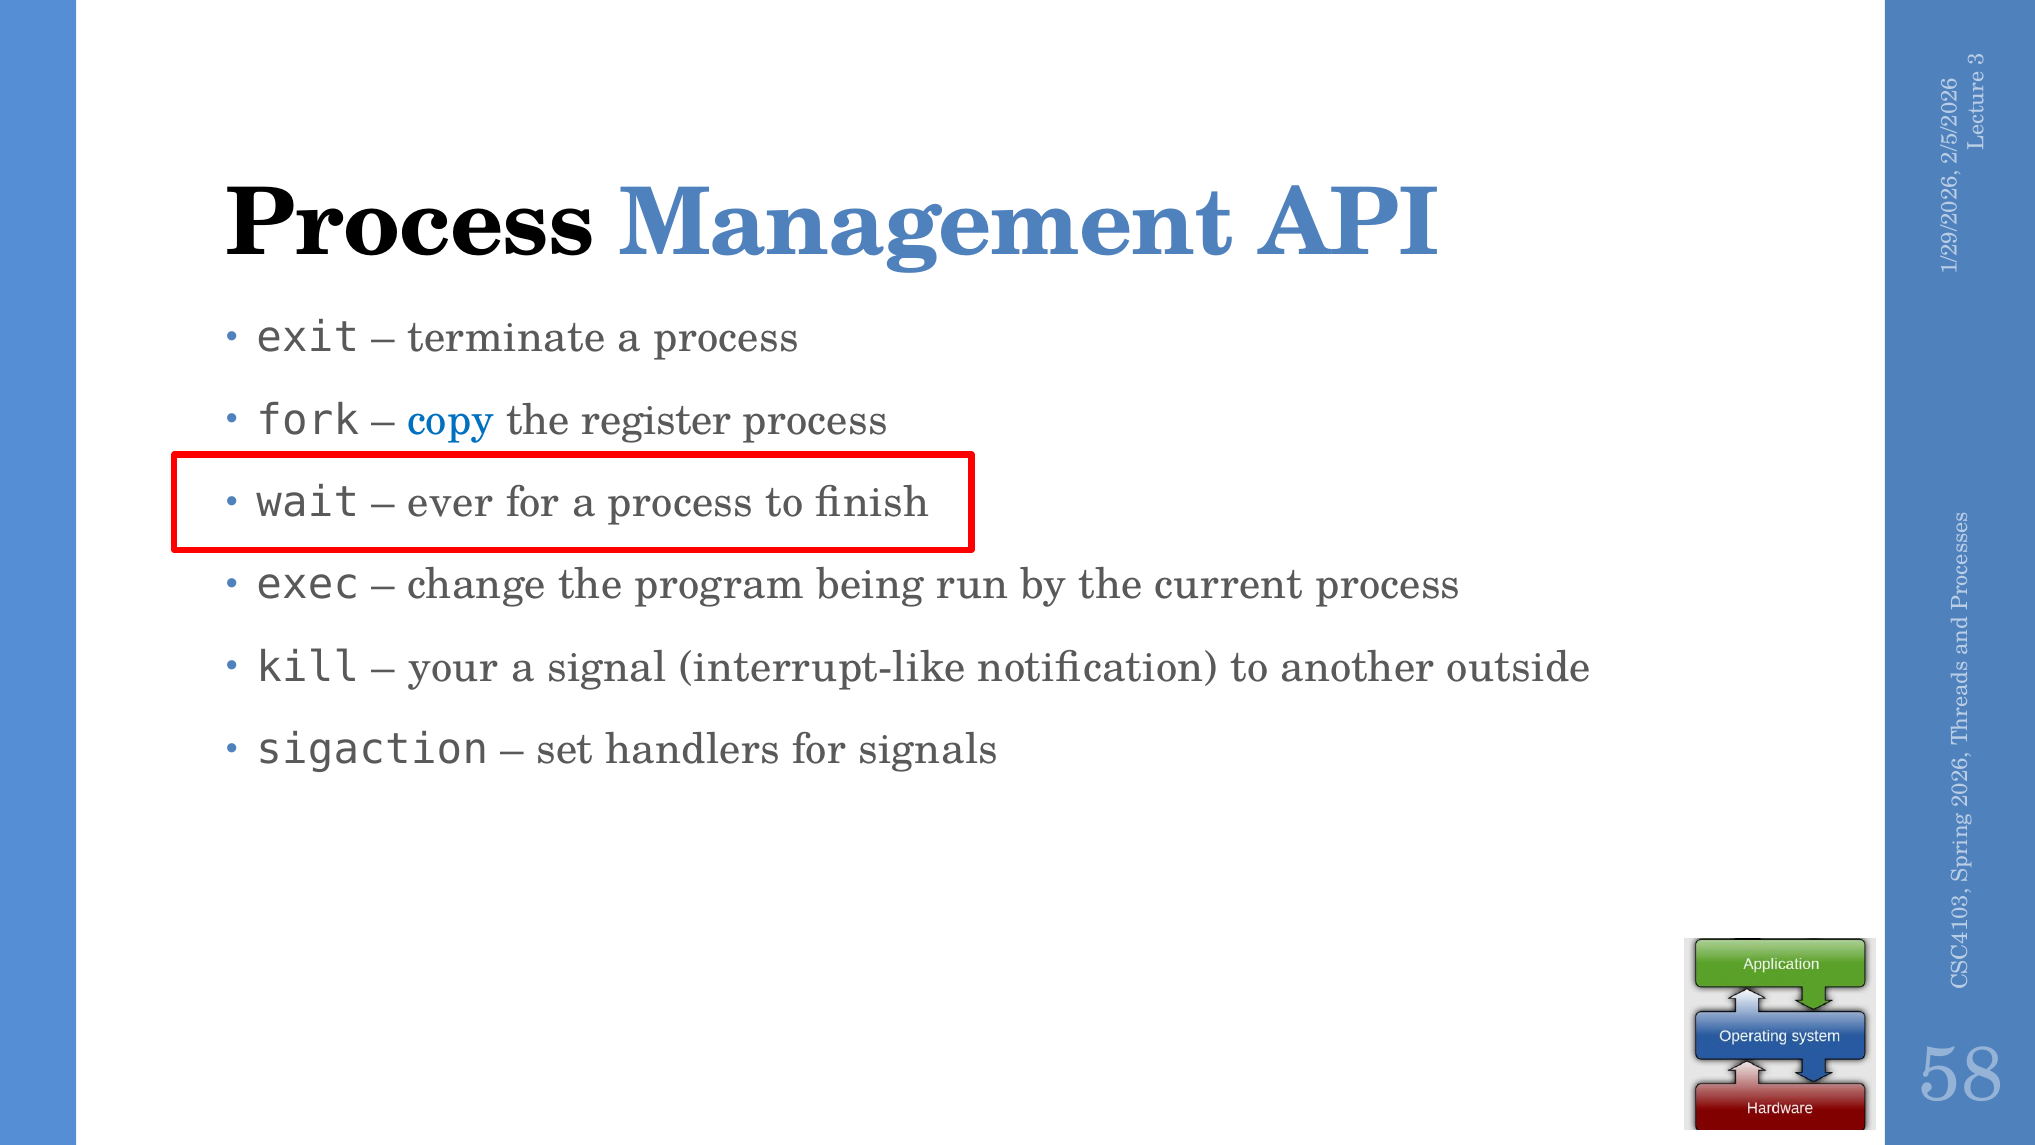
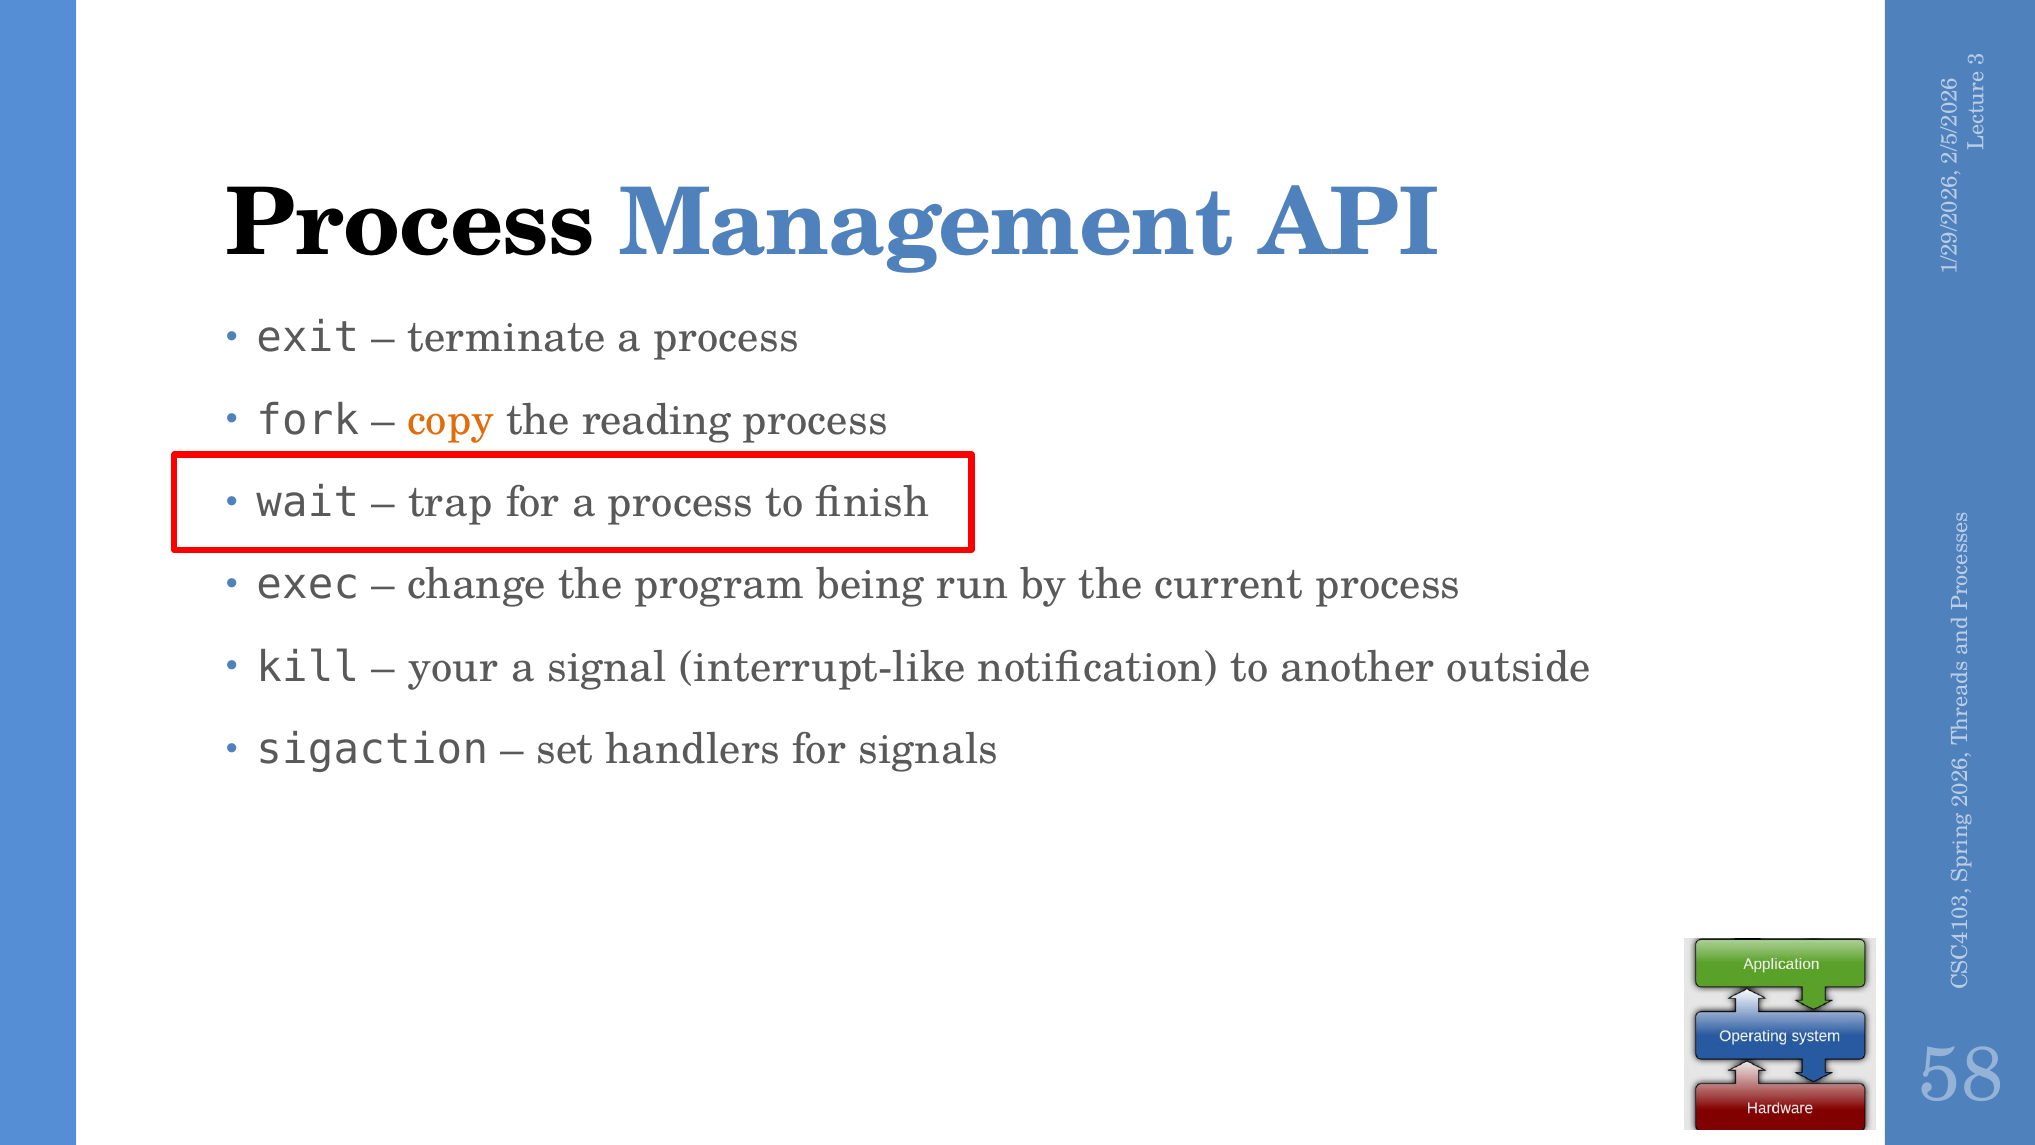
copy colour: blue -> orange (451, 420)
register: register -> reading (657, 420)
ever: ever -> trap (450, 502)
